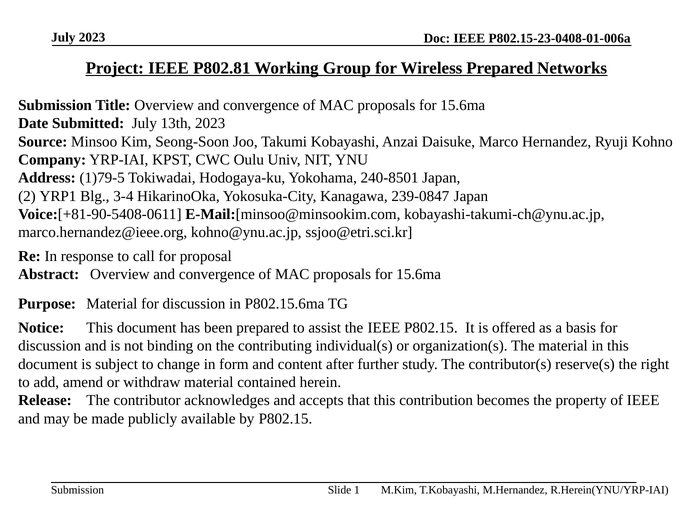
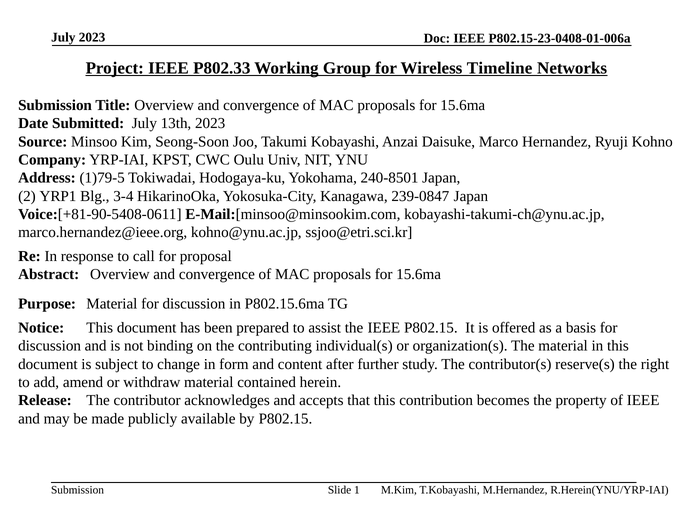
P802.81: P802.81 -> P802.33 (222, 68)
Wireless Prepared: Prepared -> Timeline (500, 68)
